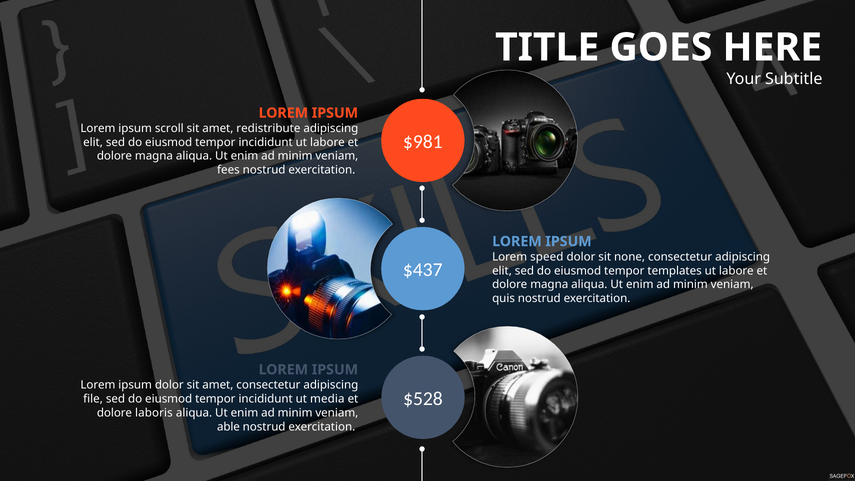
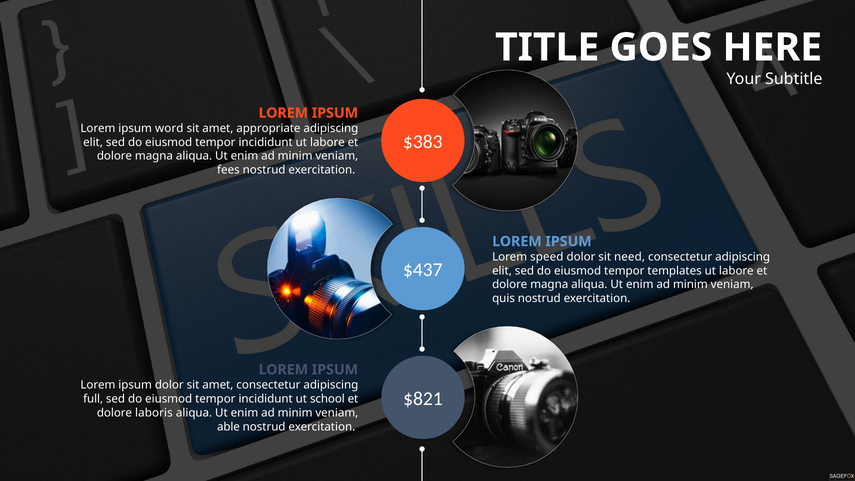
scroll: scroll -> word (169, 128)
redistribute: redistribute -> appropriate (268, 128)
$981: $981 -> $383 (423, 142)
none: none -> need (630, 257)
$528: $528 -> $821 (423, 399)
file: file -> full (93, 399)
media: media -> school (327, 399)
